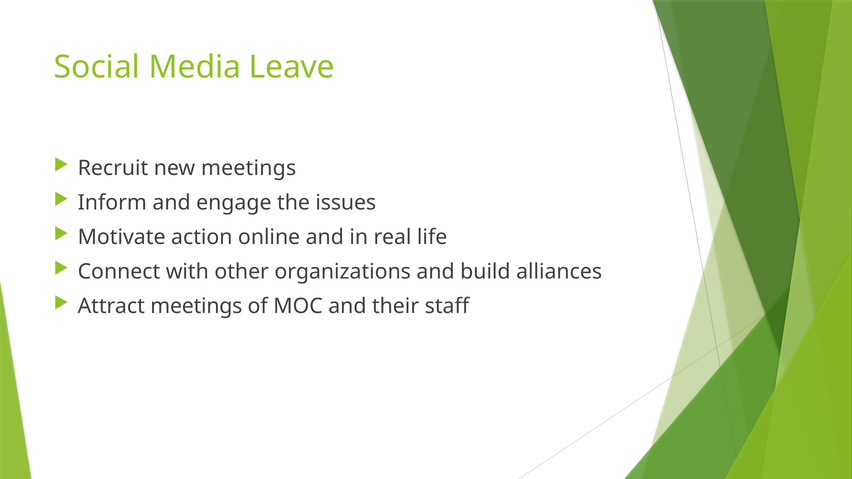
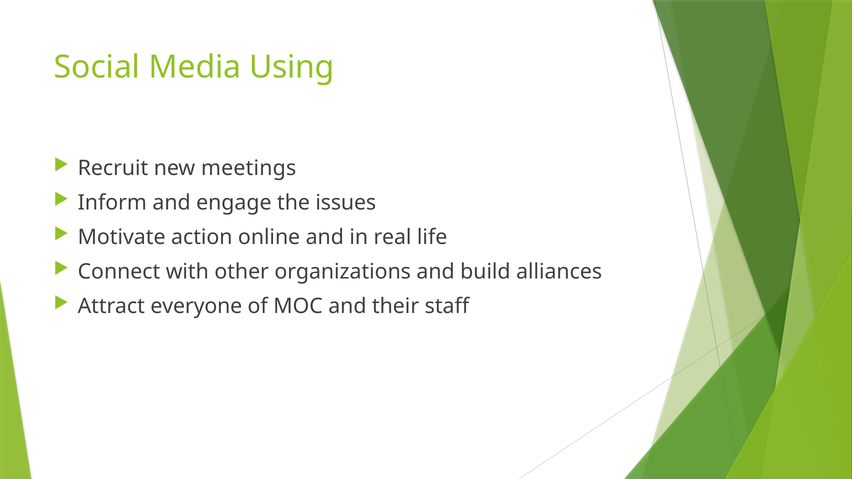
Leave: Leave -> Using (292, 67)
Attract meetings: meetings -> everyone (196, 306)
